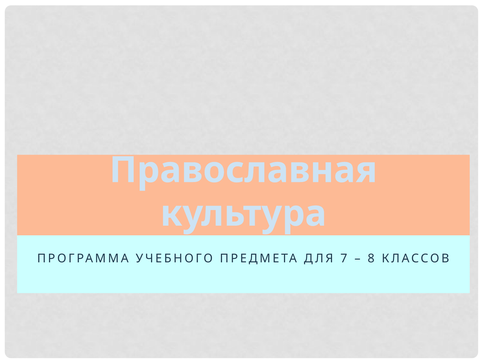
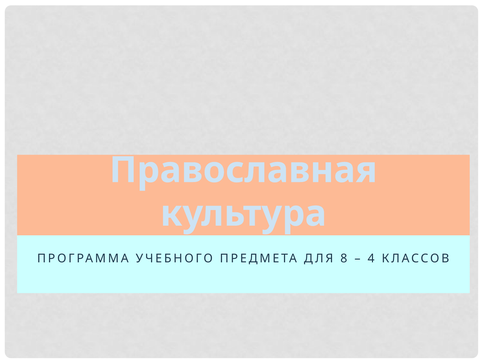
7: 7 -> 8 (344, 258)
8: 8 -> 4 (371, 258)
